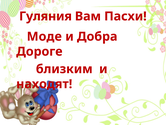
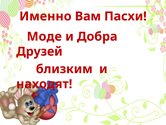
Гуляния: Гуляния -> Именно (45, 16)
Дороге: Дороге -> Друзей (39, 51)
